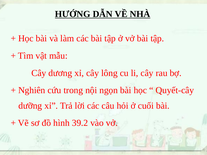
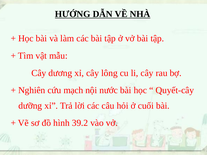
trong: trong -> mạch (73, 90)
ngọn: ngọn -> nước (109, 90)
